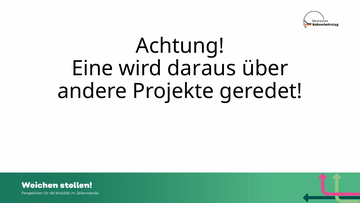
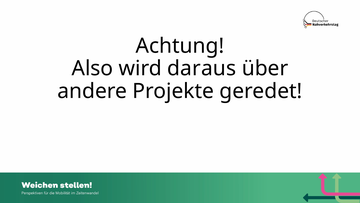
Eine: Eine -> Also (92, 68)
